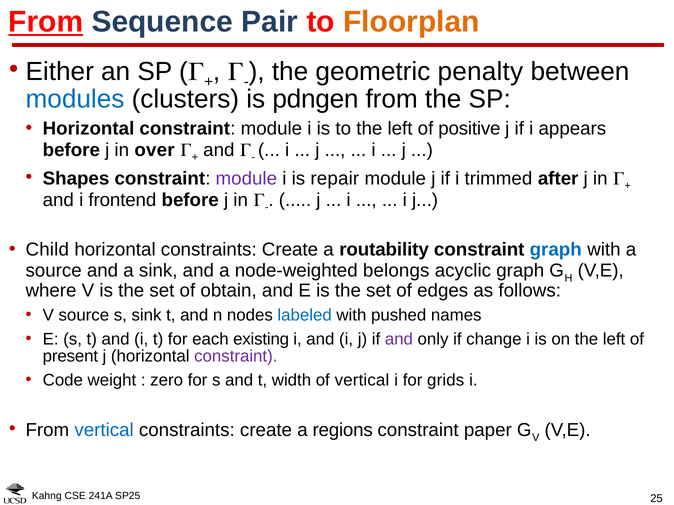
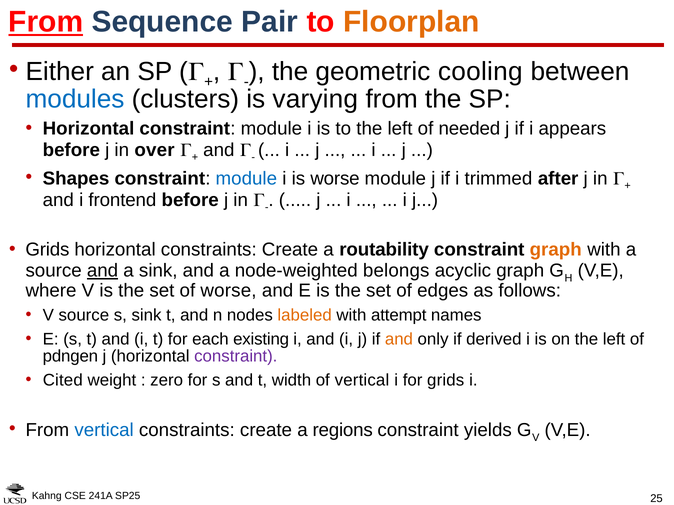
penalty: penalty -> cooling (480, 72)
pdngen: pdngen -> varying (315, 99)
positive: positive -> needed (469, 129)
module colour: purple -> blue (246, 179)
is repair: repair -> worse (335, 179)
Child: Child -> Grids (47, 250)
graph colour: blue -> orange (556, 250)
and underline: none -> present (103, 271)
of obtain: obtain -> worse (229, 291)
labeled colour: blue -> orange (305, 316)
pushed: pushed -> attempt (399, 316)
and colour: purple -> orange (399, 339)
change: change -> derived (494, 339)
present: present -> pdngen (70, 357)
Code: Code -> Cited (63, 381)
paper: paper -> yields (488, 431)
